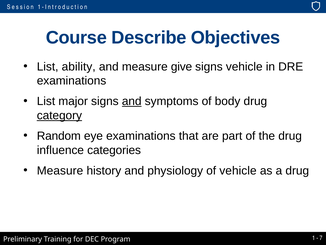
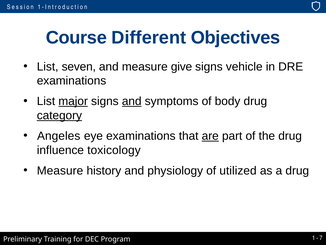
Describe: Describe -> Different (149, 38)
ability: ability -> seven (79, 67)
major underline: none -> present (73, 101)
Random: Random -> Angeles (59, 136)
are underline: none -> present (210, 136)
categories: categories -> toxicology (114, 150)
of vehicle: vehicle -> utilized (238, 170)
